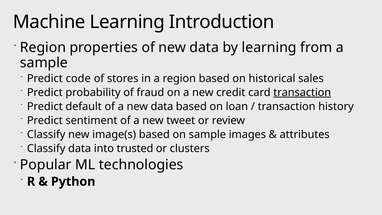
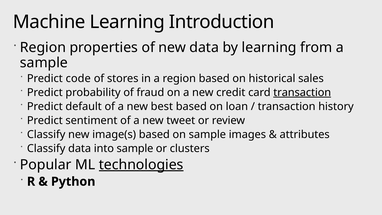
a new data: data -> best (162, 106)
into trusted: trusted -> sample (135, 148)
technologies underline: none -> present (141, 165)
